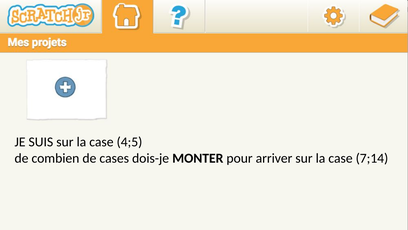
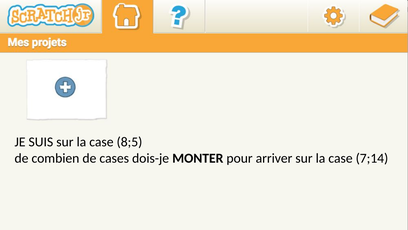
4;5: 4;5 -> 8;5 (129, 142)
